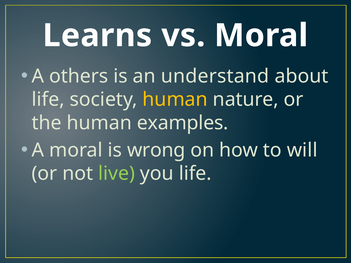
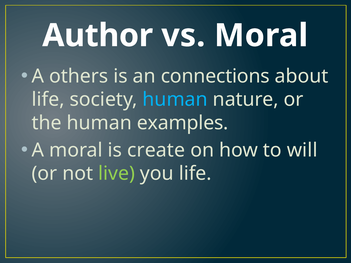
Learns: Learns -> Author (98, 36)
understand: understand -> connections (215, 76)
human colour: yellow -> light blue (175, 100)
wrong: wrong -> create (156, 150)
